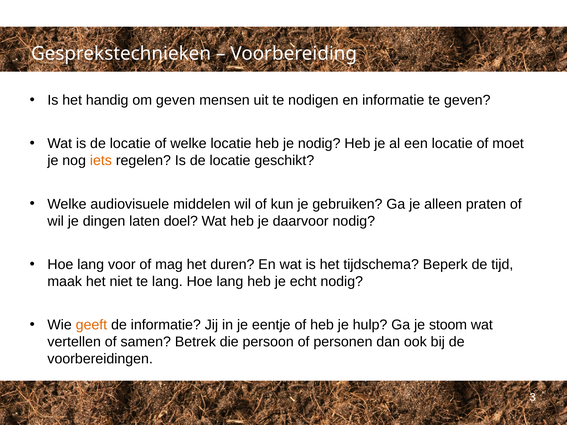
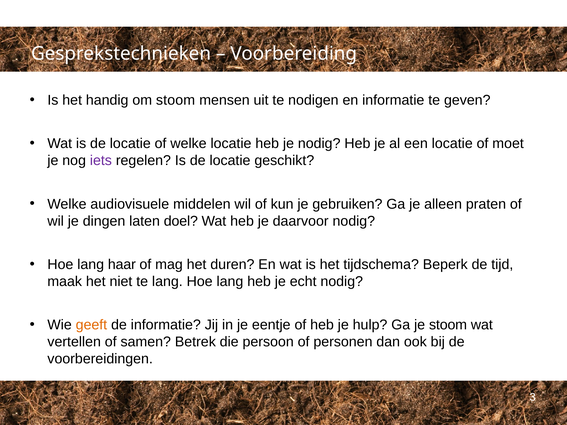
om geven: geven -> stoom (176, 100)
iets colour: orange -> purple (101, 161)
voor: voor -> haar (122, 265)
